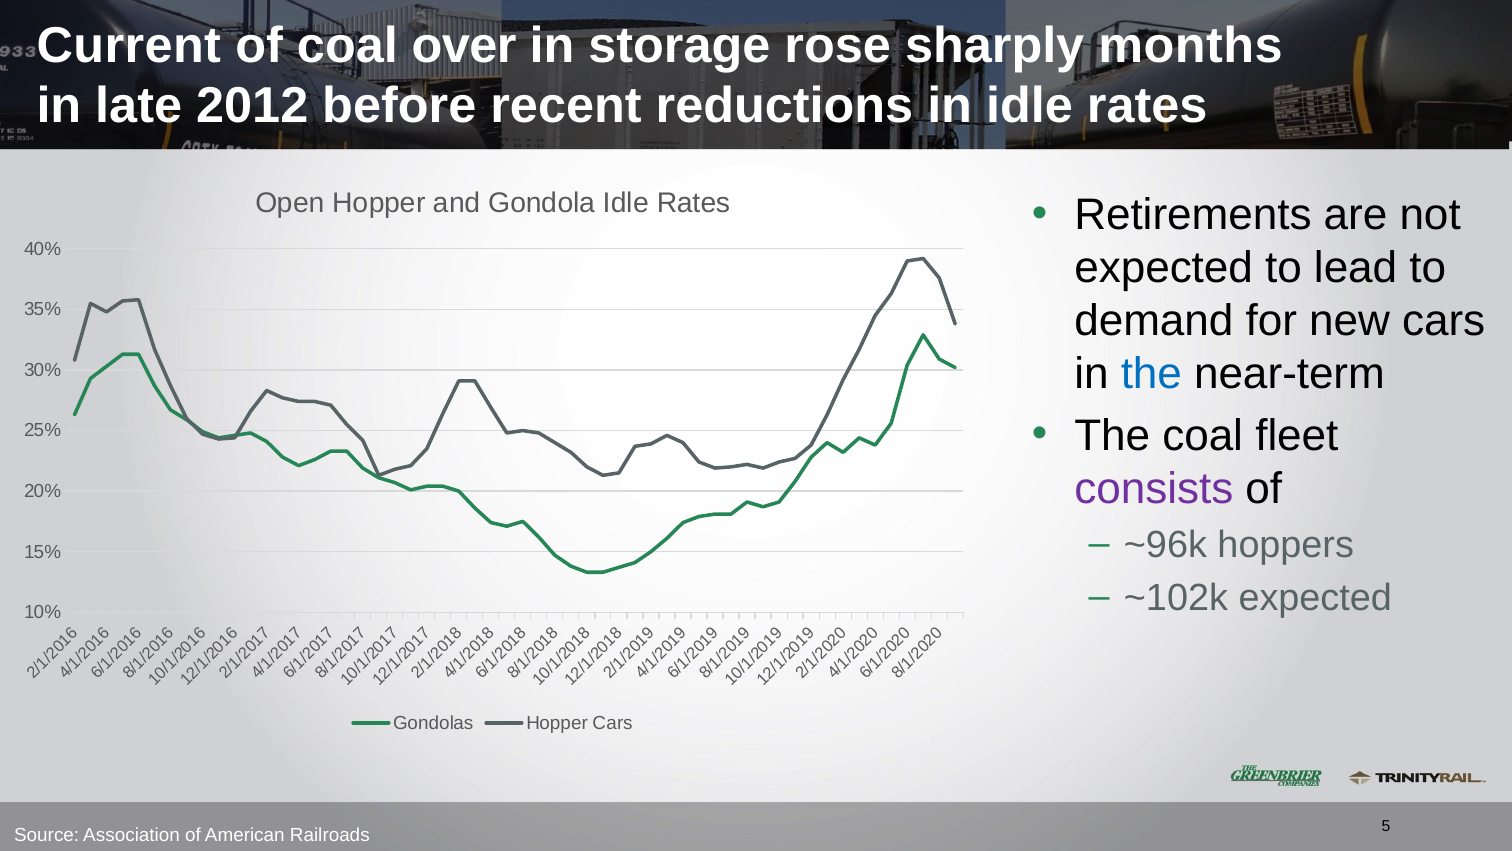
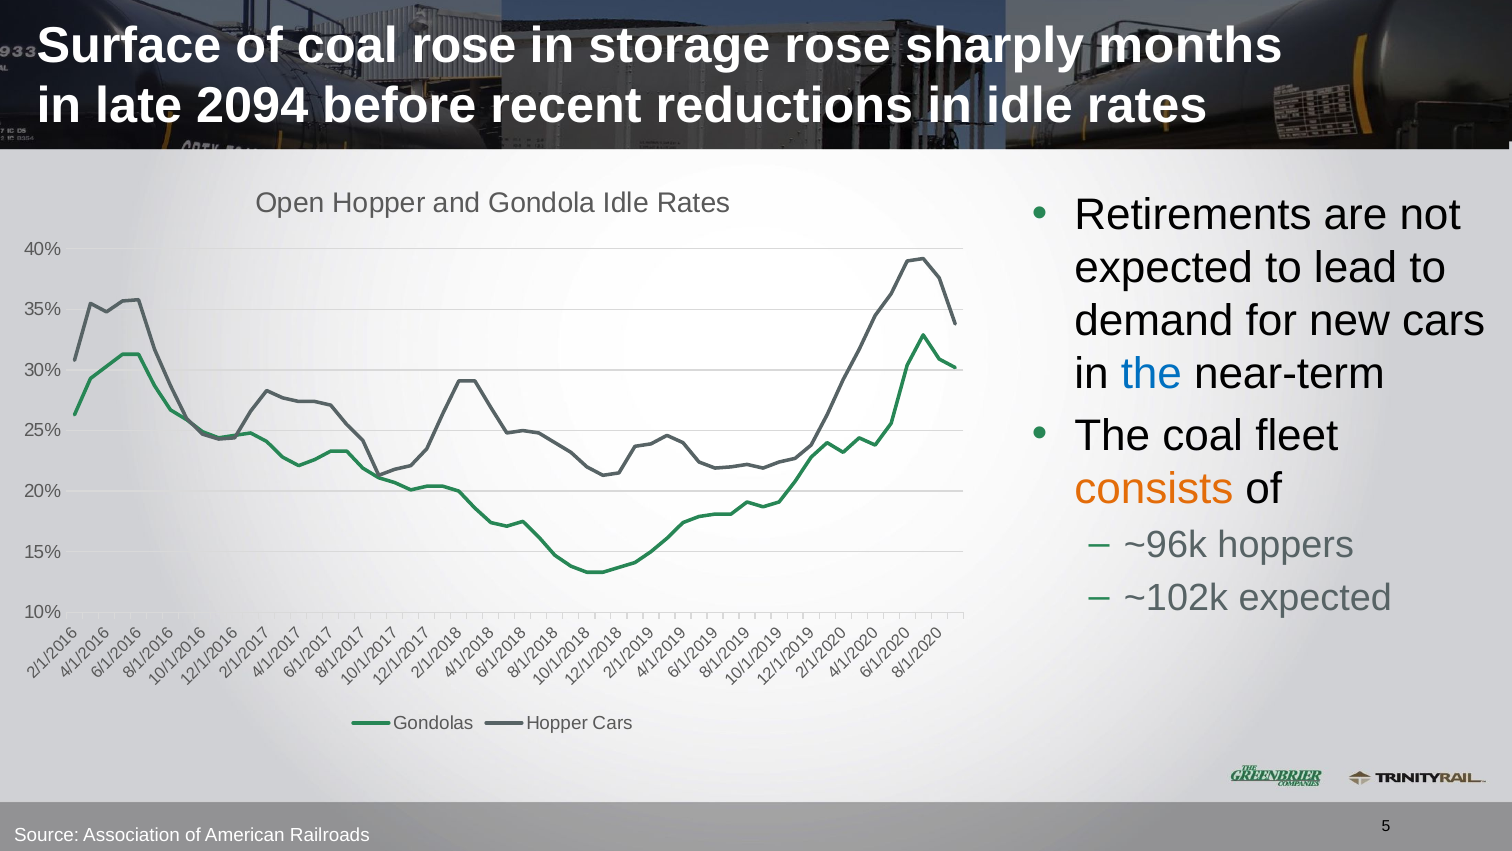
Current: Current -> Surface (129, 46)
coal over: over -> rose (464, 46)
2012: 2012 -> 2094 (252, 106)
consists colour: purple -> orange (1154, 489)
